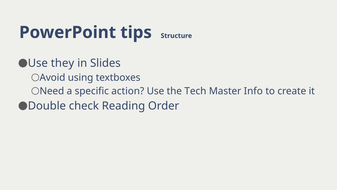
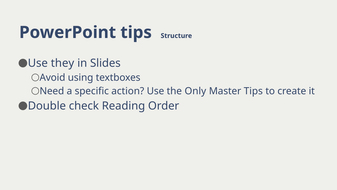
Tech: Tech -> Only (195, 91)
Master Info: Info -> Tips (253, 91)
